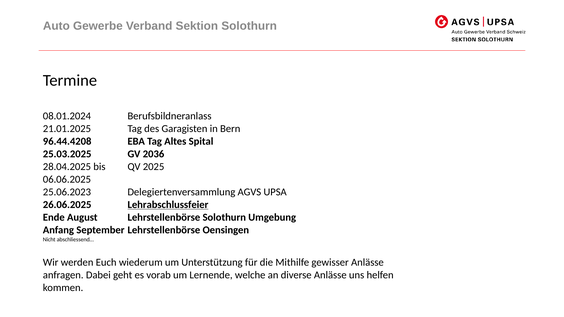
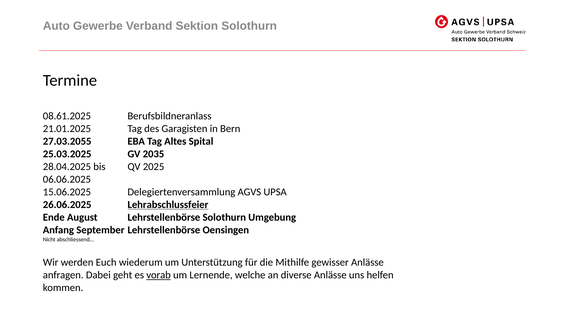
08.01.2024: 08.01.2024 -> 08.61.2025 (67, 116)
96.44.4208: 96.44.4208 -> 27.03.2055 (67, 141)
2036: 2036 -> 2035 (154, 154)
25.06.2023: 25.06.2023 -> 15.06.2025 (67, 192)
vorab underline: none -> present (159, 275)
